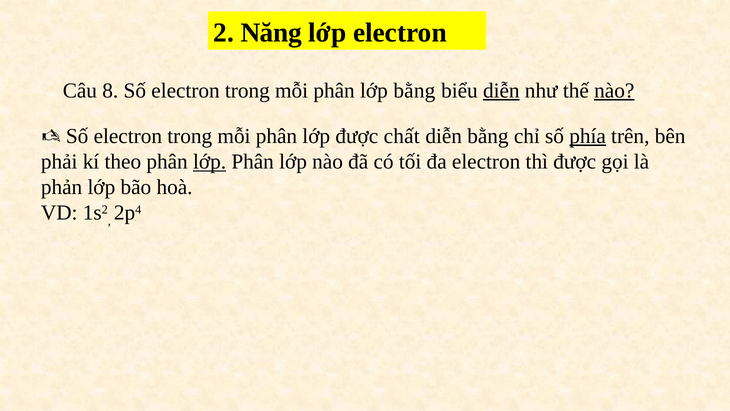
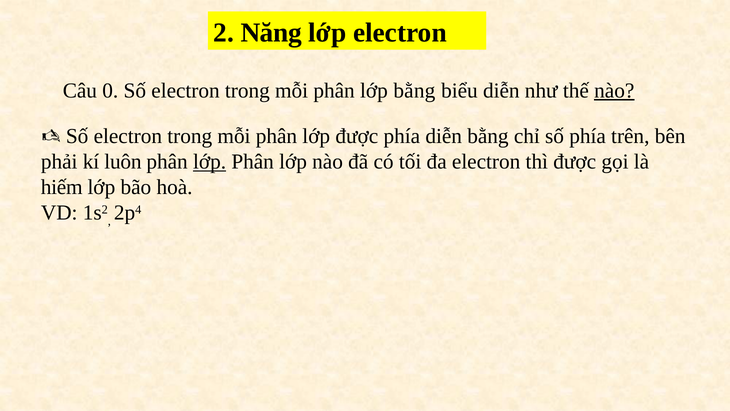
8: 8 -> 0 (110, 91)
diễn underline: present -> none (501, 91)
được chất: chất -> phía (402, 136)
phía underline: present -> none (588, 136)
theo: theo -> luôn (123, 162)
phản: phản -> hiếm (62, 187)
